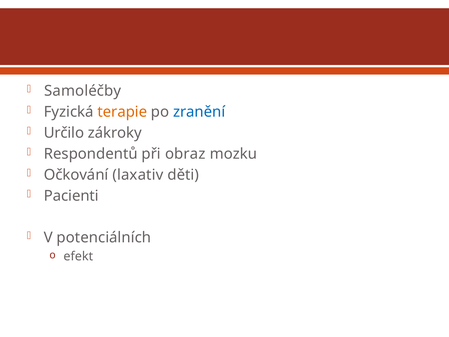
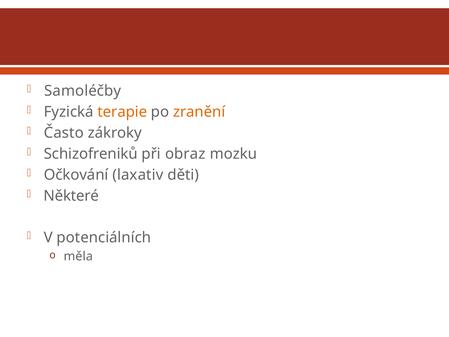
zranění colour: blue -> orange (199, 112)
Určilo: Určilo -> Často (64, 133)
Respondentů: Respondentů -> Schizofreniků (91, 154)
Pacienti: Pacienti -> Některé (71, 196)
efekt: efekt -> měla (78, 256)
